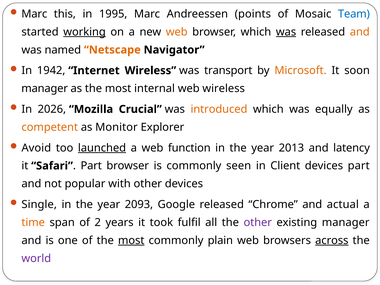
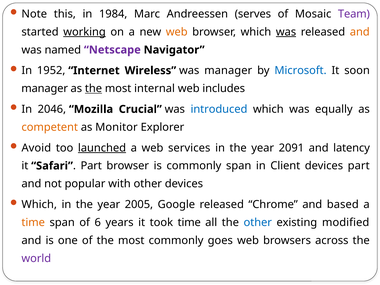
Marc: Marc -> Note (34, 14)
1995: 1995 -> 1984 (113, 14)
points: points -> serves (253, 14)
Team colour: blue -> purple (354, 14)
Netscape colour: orange -> purple (112, 50)
1942: 1942 -> 1952 (51, 71)
was transport: transport -> manager (228, 71)
Microsoft colour: orange -> blue (301, 71)
the underline: none -> present (93, 89)
web wireless: wireless -> includes (224, 89)
2026: 2026 -> 2046 (52, 109)
introduced colour: orange -> blue (219, 109)
function: function -> services (189, 148)
2013: 2013 -> 2091 (291, 148)
commonly seen: seen -> span (239, 166)
Single: Single -> Which (39, 204)
2093: 2093 -> 2005 (139, 204)
actual: actual -> based (343, 204)
2: 2 -> 6 (98, 222)
took fulfil: fulfil -> time (189, 222)
other colour: purple -> blue (258, 222)
existing manager: manager -> modified (346, 222)
most underline: present -> none (131, 240)
plain: plain -> goes (220, 240)
across underline: present -> none (332, 240)
